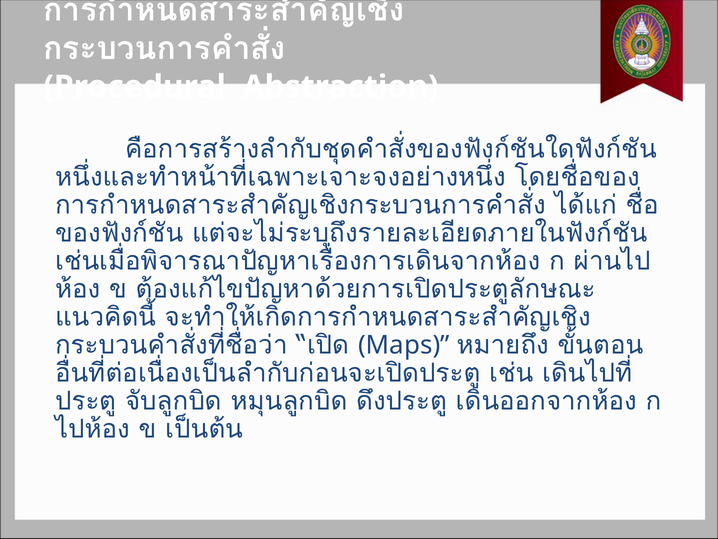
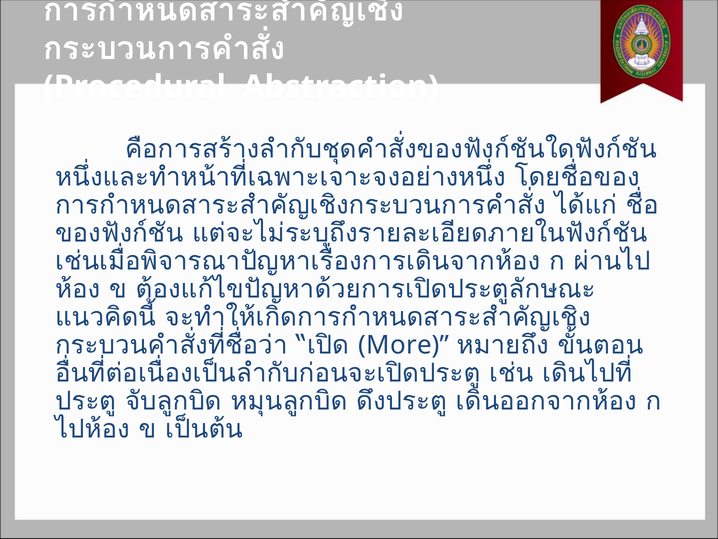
Maps: Maps -> More (404, 345)
